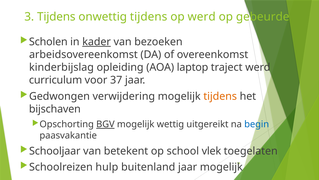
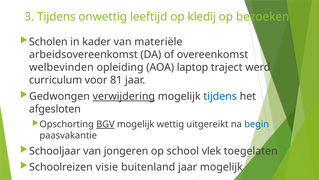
onwettig tijdens: tijdens -> leeftijd (149, 17)
op werd: werd -> kledij (202, 17)
gebeurde: gebeurde -> bezoeken (263, 17)
kader underline: present -> none (97, 42)
bezoeken: bezoeken -> materiële (158, 42)
kinderbijslag: kinderbijslag -> welbevinden (61, 67)
37: 37 -> 81 (116, 80)
verwijdering underline: none -> present (124, 96)
tijdens colour: orange -> blue (220, 96)
bijschaven: bijschaven -> afgesloten (55, 109)
betekent: betekent -> jongeren (126, 151)
hulp: hulp -> visie (107, 167)
